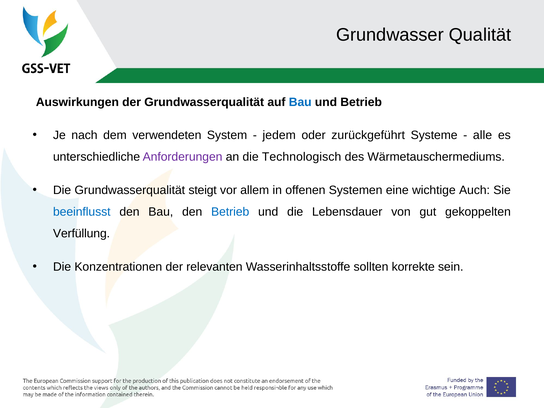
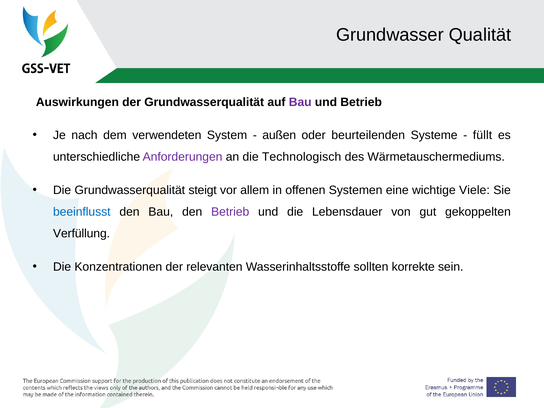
Bau colour: blue -> purple (300, 102)
jedem: jedem -> außen (279, 135)
zurückgeführt: zurückgeführt -> beurteilenden (368, 135)
alle: alle -> füllt (483, 135)
Auch: Auch -> Viele (474, 190)
Betrieb colour: blue -> purple (230, 212)
